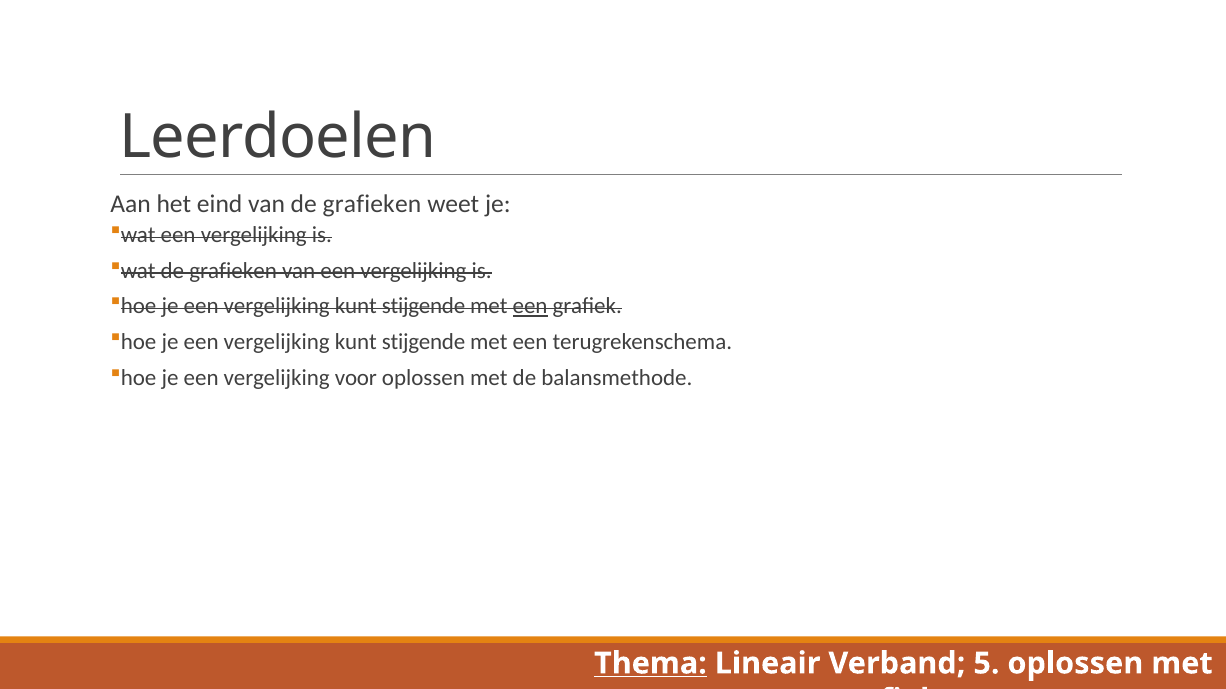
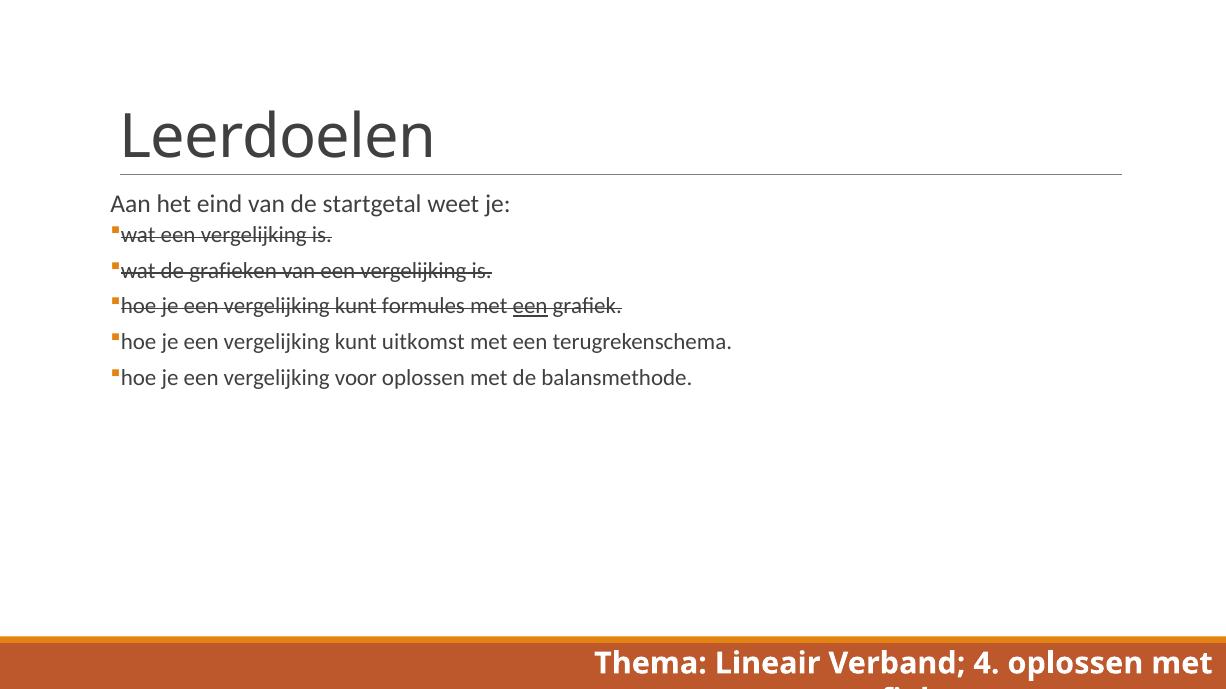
van de grafieken: grafieken -> startgetal (372, 204)
stijgende: stijgende -> formules (423, 306)
stijgende: stijgende -> uitkomst (423, 342)
Thema underline: present -> none (650, 664)
5: 5 -> 4 (986, 664)
